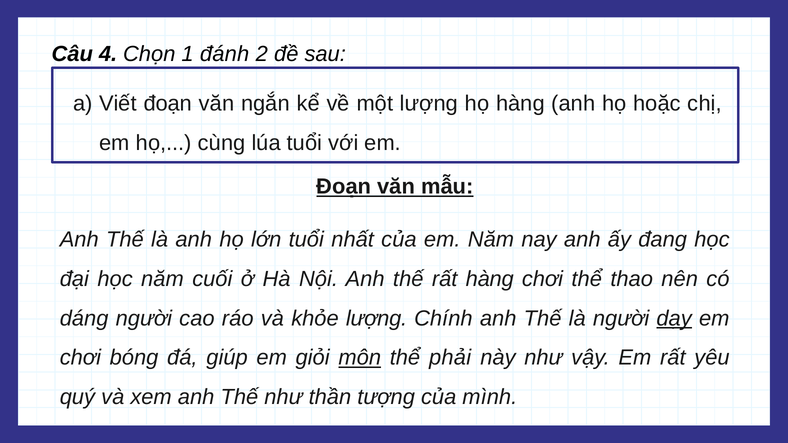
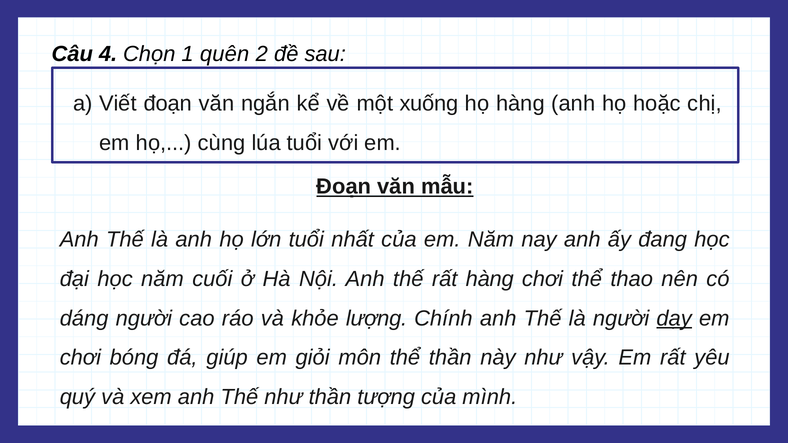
đánh: đánh -> quên (225, 54)
một lượng: lượng -> xuống (429, 104)
môn underline: present -> none (360, 358)
thể phải: phải -> thần (450, 358)
